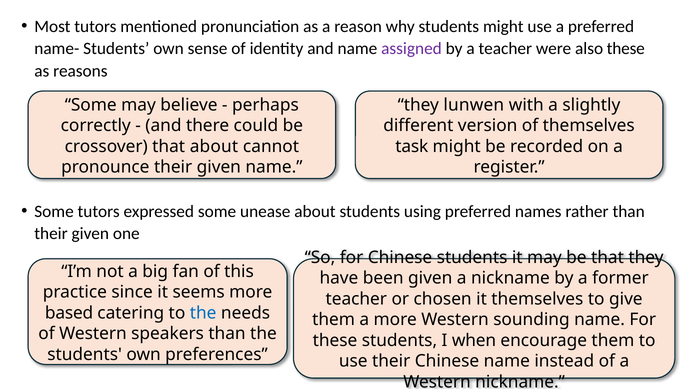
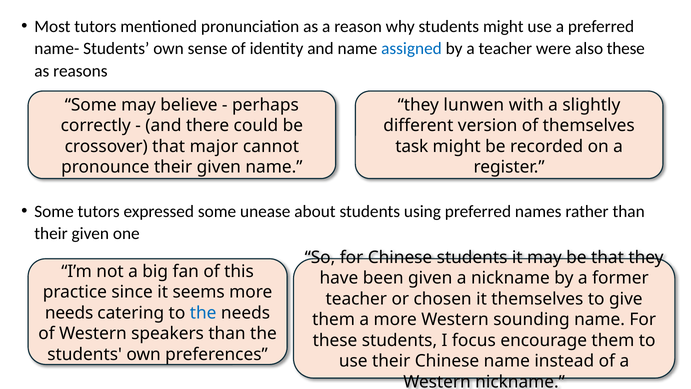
assigned colour: purple -> blue (411, 49)
that about: about -> major (214, 146)
based: based -> needs (69, 313)
when: when -> focus (474, 340)
